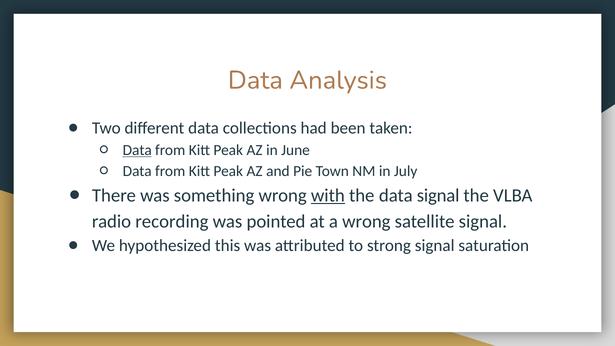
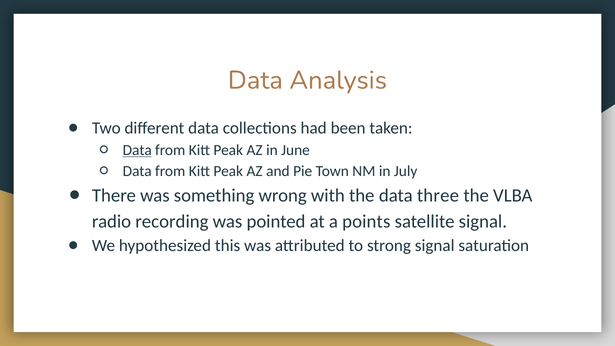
with underline: present -> none (328, 195)
data signal: signal -> three (438, 195)
a wrong: wrong -> points (366, 221)
